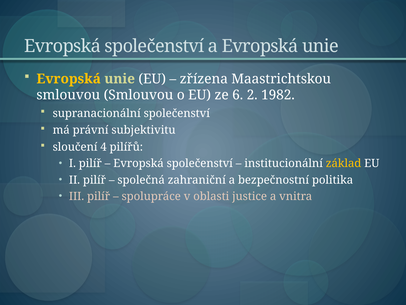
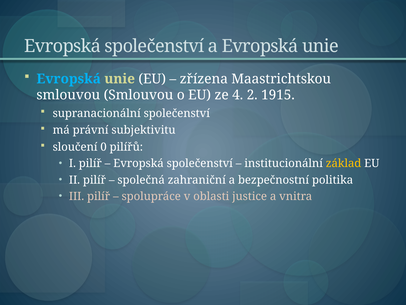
Evropská colour: yellow -> light blue (69, 79)
6: 6 -> 4 (238, 95)
1982: 1982 -> 1915 (278, 95)
4: 4 -> 0 (104, 147)
